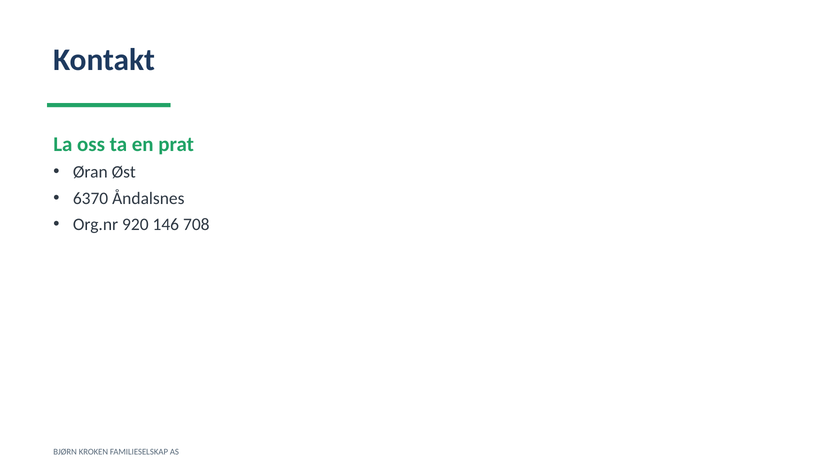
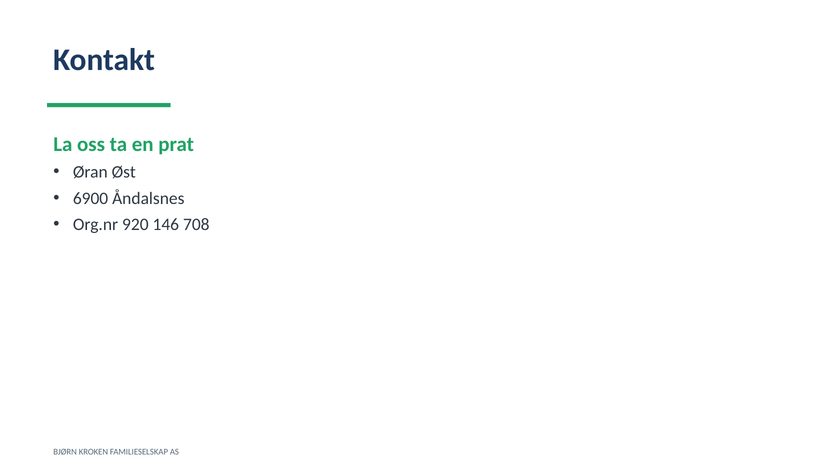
6370: 6370 -> 6900 (91, 198)
